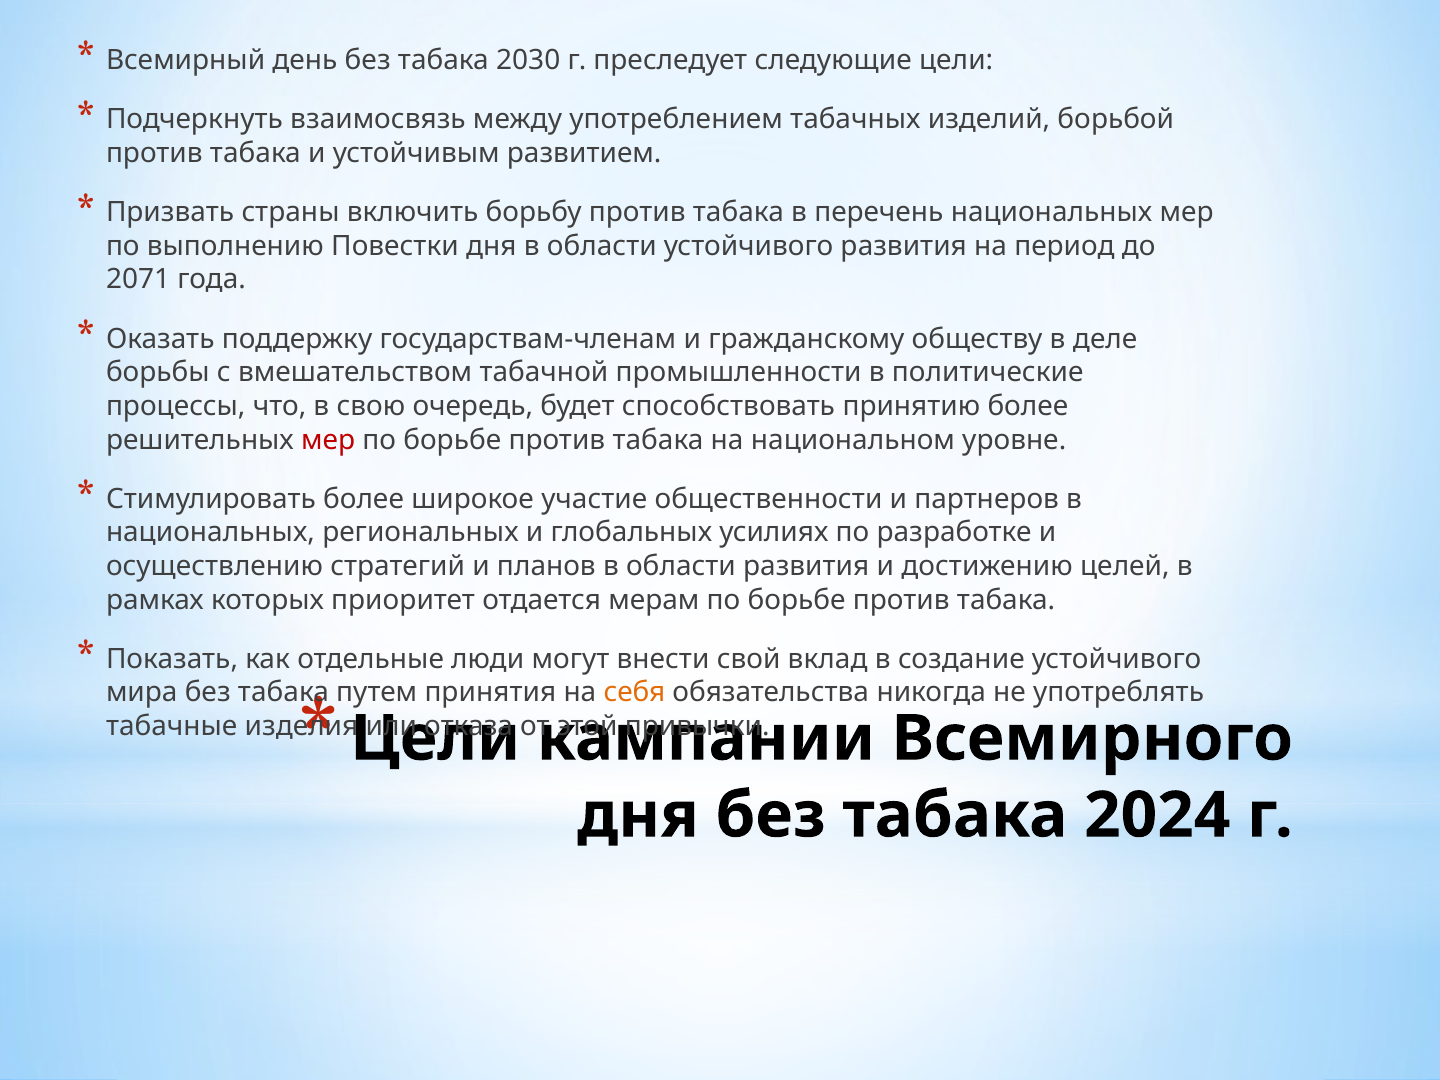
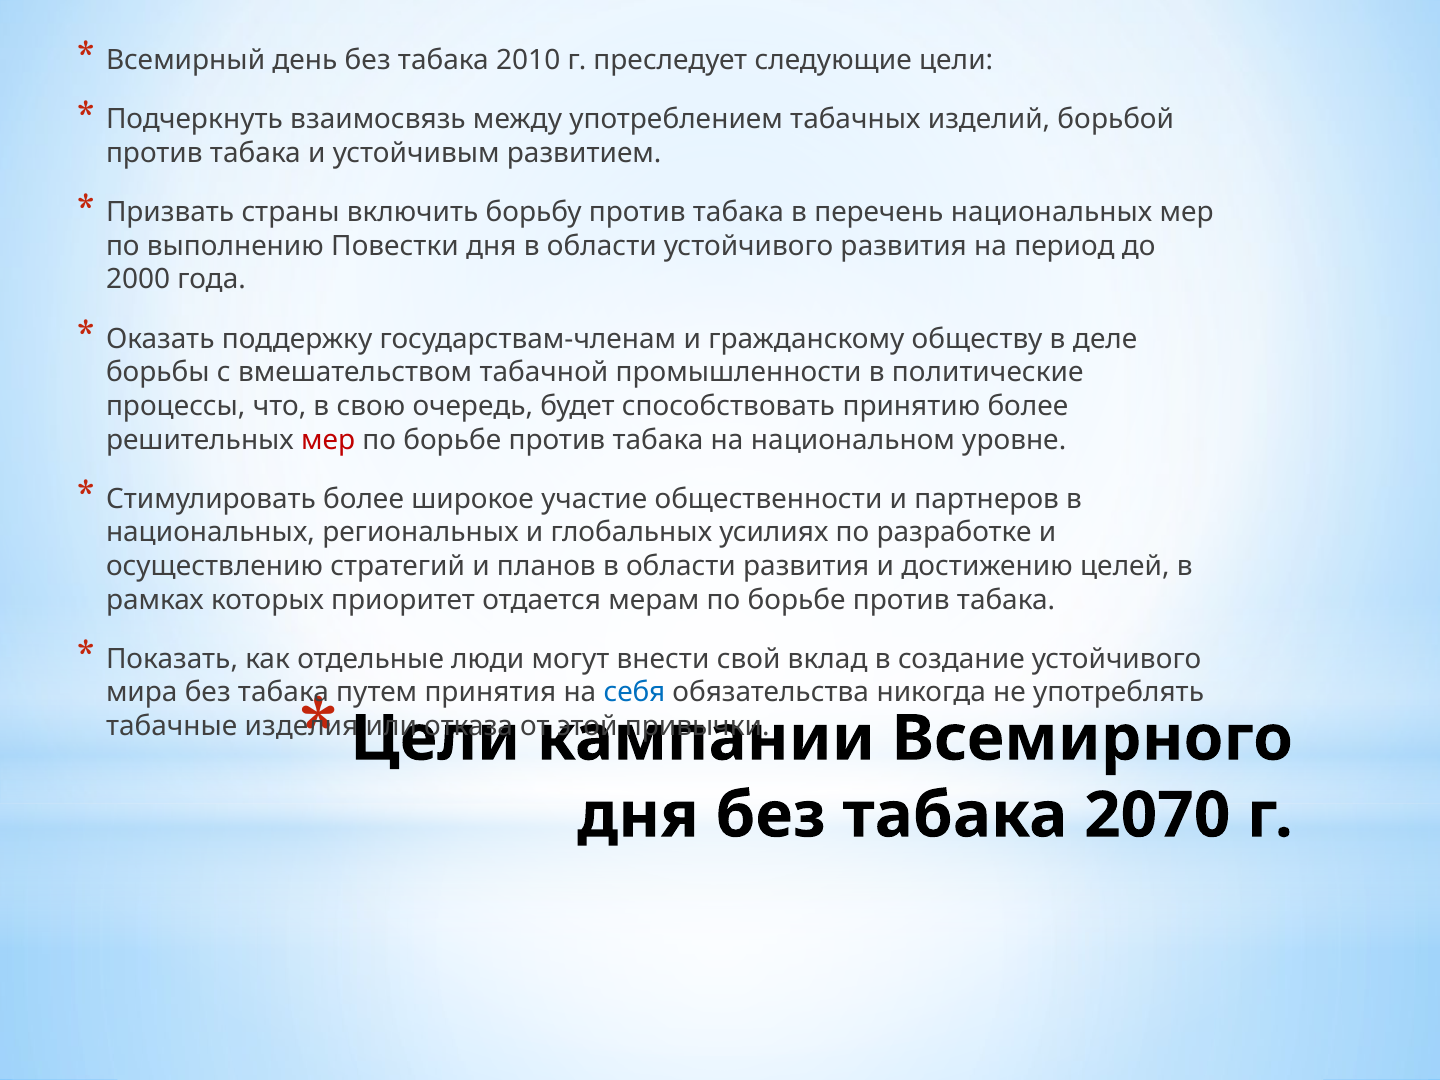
2030: 2030 -> 2010 (528, 60)
2071: 2071 -> 2000 (138, 280)
себя colour: orange -> blue (634, 693)
2024: 2024 -> 2070 (1157, 815)
